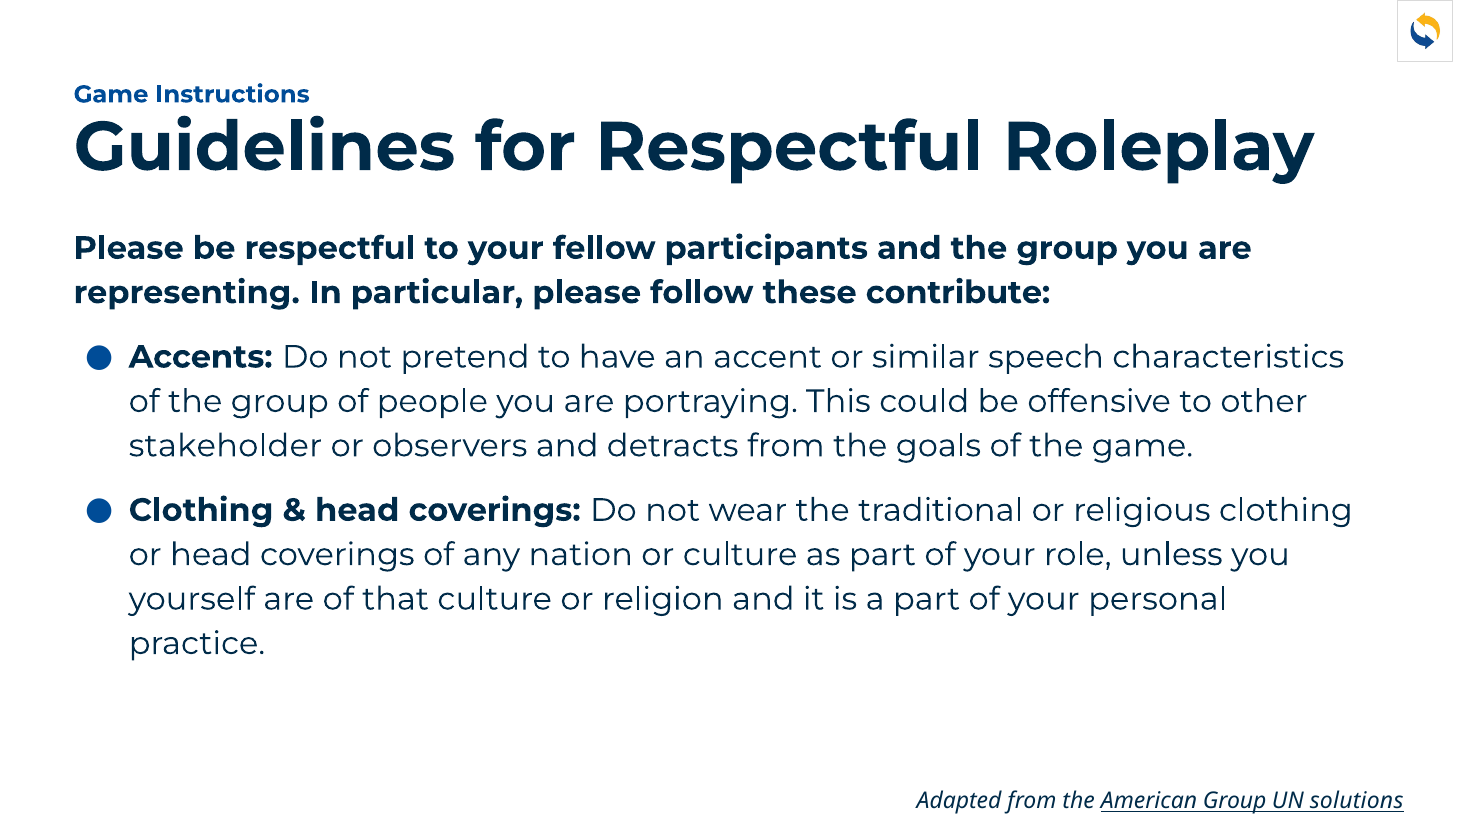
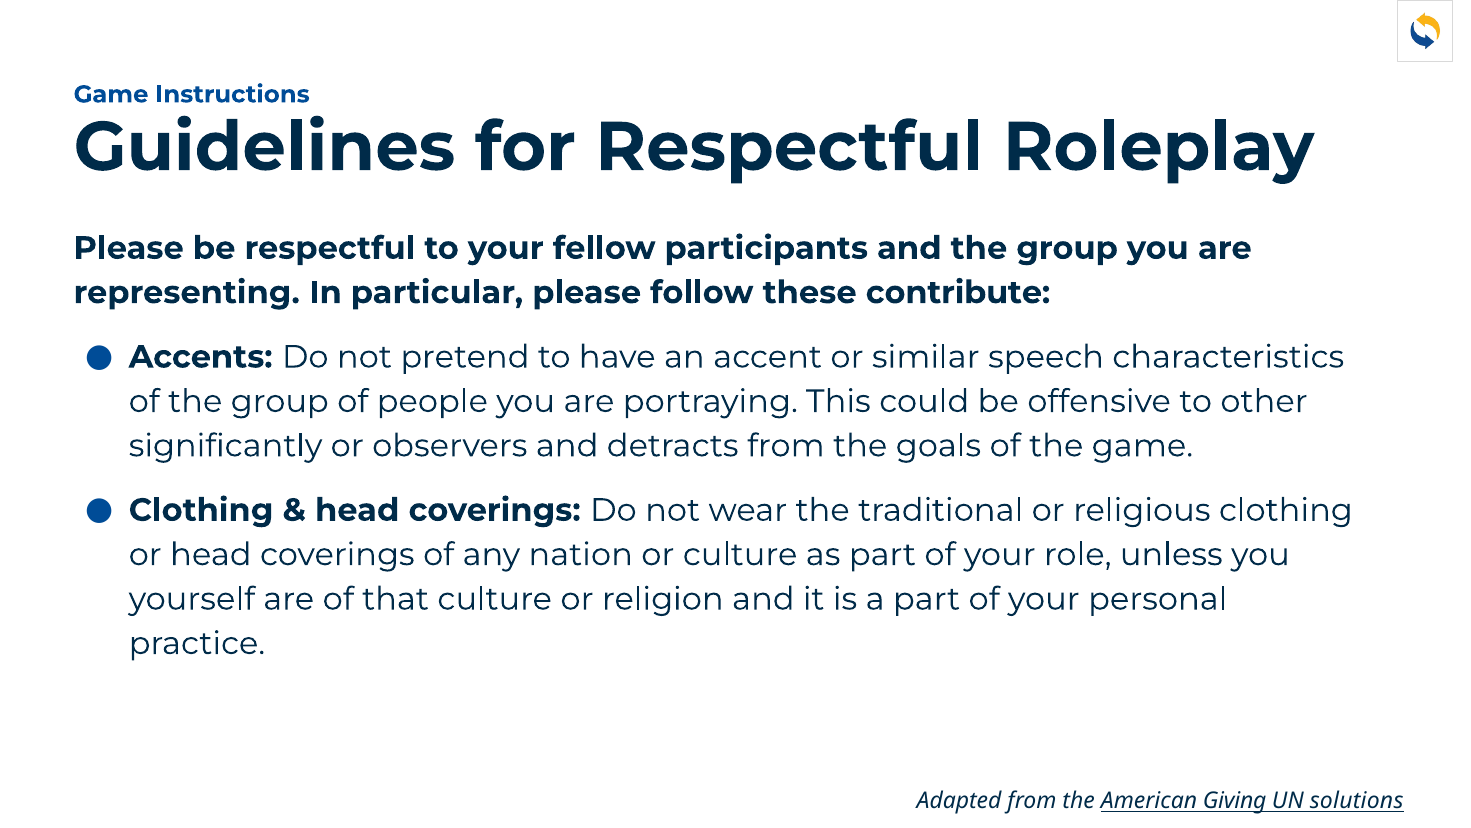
stakeholder: stakeholder -> significantly (226, 445)
American Group: Group -> Giving (1235, 800)
